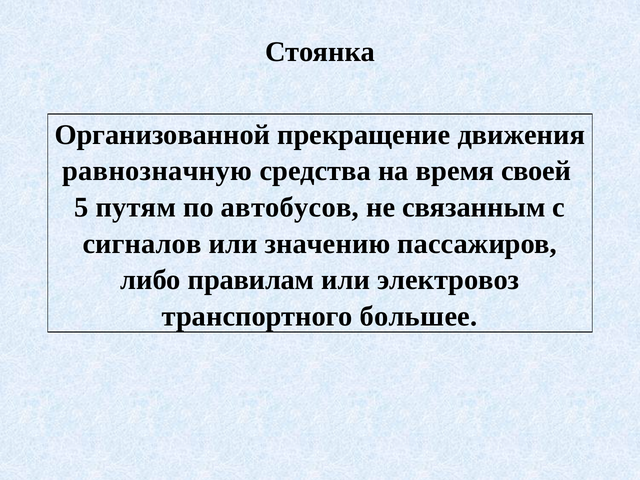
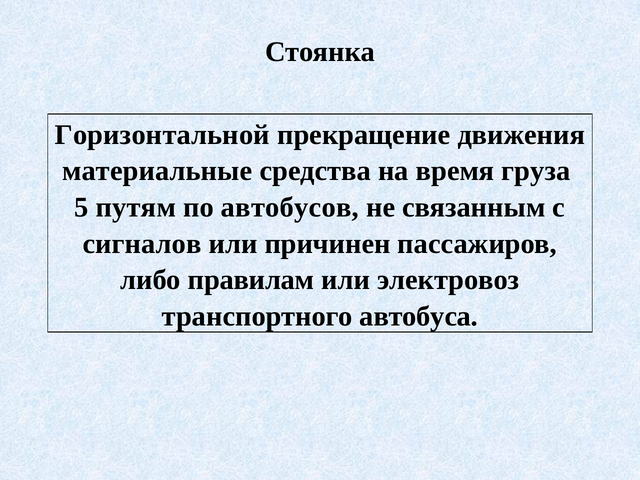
Организованной: Организованной -> Горизонтальной (162, 135)
равнозначную: равнозначную -> материальные (157, 171)
своей: своей -> груза (536, 171)
значению: значению -> причинен (327, 244)
большее: большее -> автобуса (419, 316)
